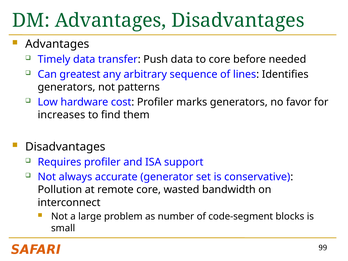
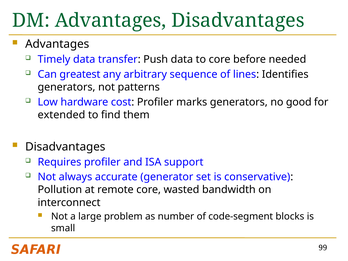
favor: favor -> good (299, 102)
increases: increases -> extended (61, 115)
